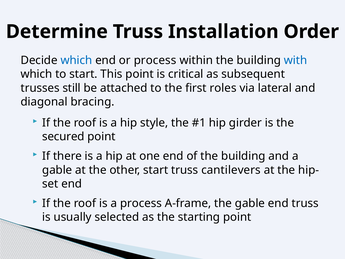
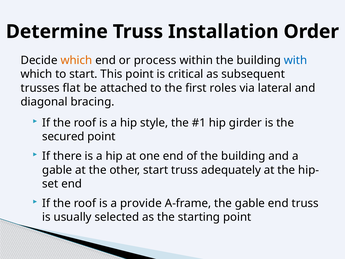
which colour: blue -> orange (76, 60)
still: still -> flat (72, 88)
cantilevers: cantilevers -> adequately (231, 170)
a process: process -> provide (141, 203)
